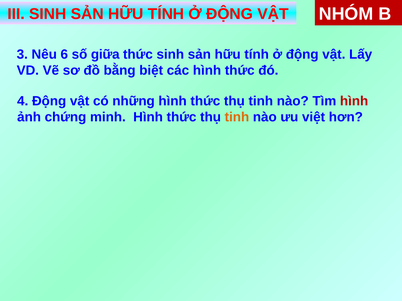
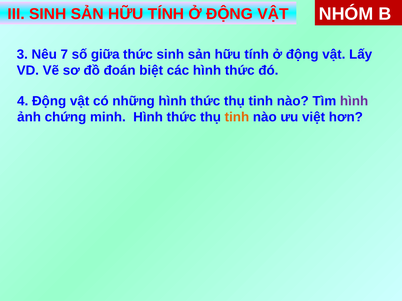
6: 6 -> 7 (64, 54)
bằng: bằng -> đoán (120, 71)
hình colour: red -> purple (354, 101)
